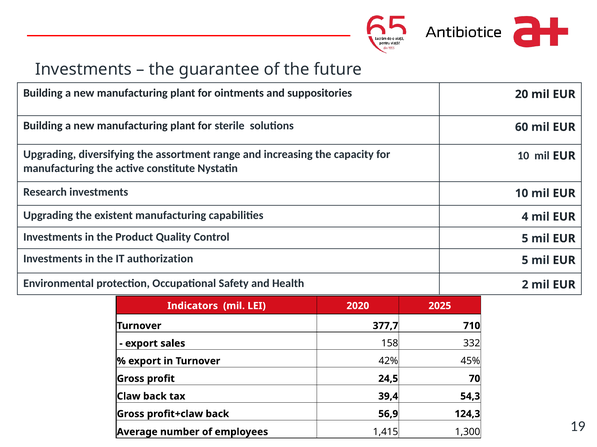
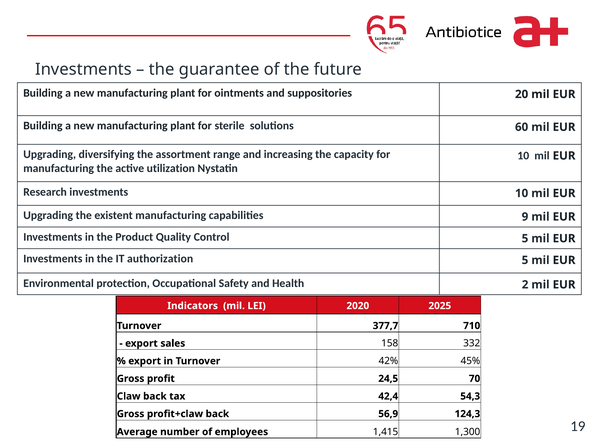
constitute: constitute -> utilization (171, 169)
4: 4 -> 9 (525, 217)
39,4: 39,4 -> 42,4 (388, 397)
